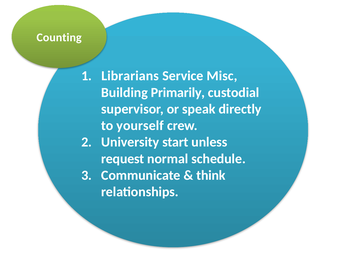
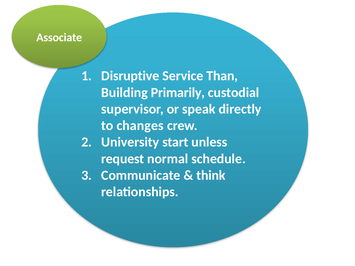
Counting: Counting -> Associate (59, 37)
Librarians: Librarians -> Disruptive (130, 76)
Misc: Misc -> Than (222, 76)
yourself: yourself -> changes (140, 126)
